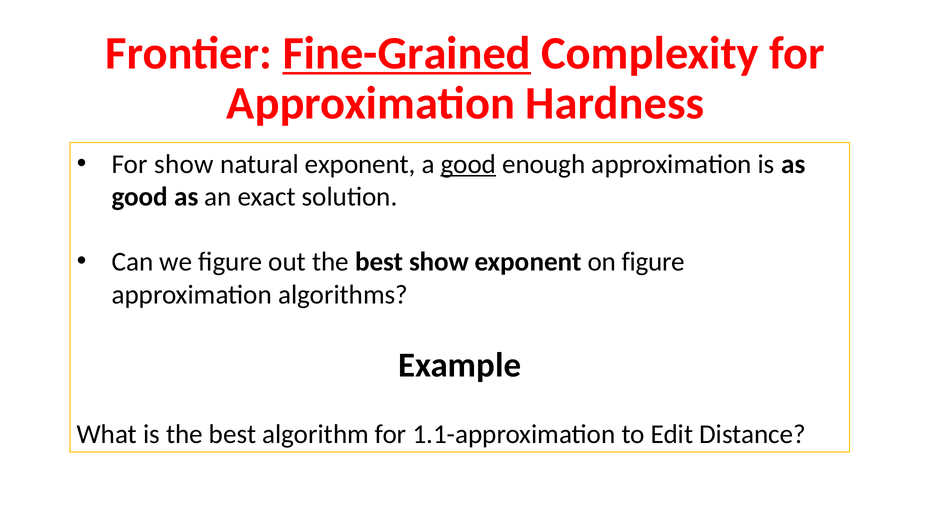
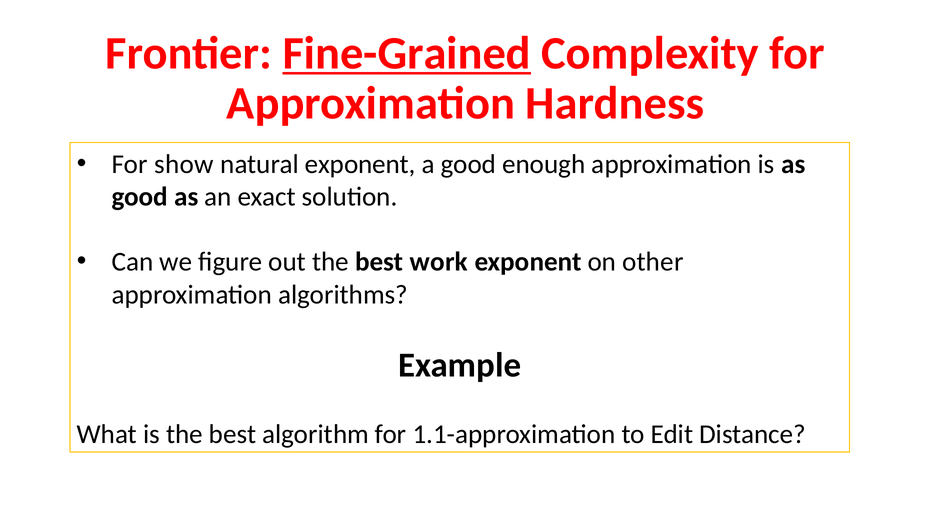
good underline: present -> none (468, 164)
best show: show -> work (439, 262)
on figure: figure -> other (653, 262)
